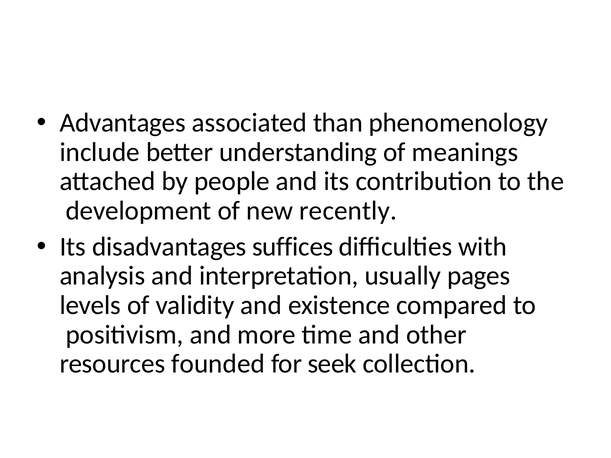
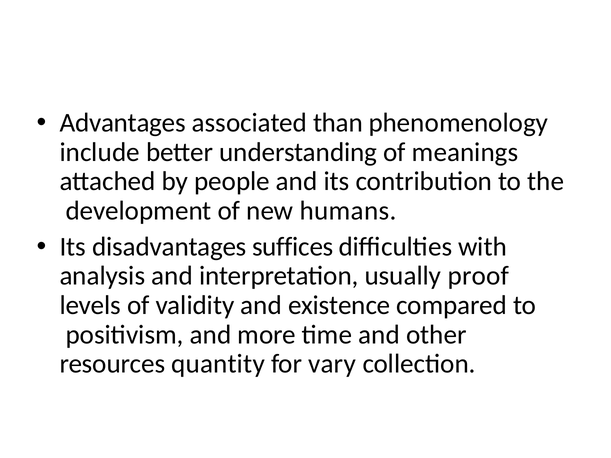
recently: recently -> humans (348, 211)
pages: pages -> proof (478, 276)
founded: founded -> quantity (218, 364)
seek: seek -> vary (332, 364)
